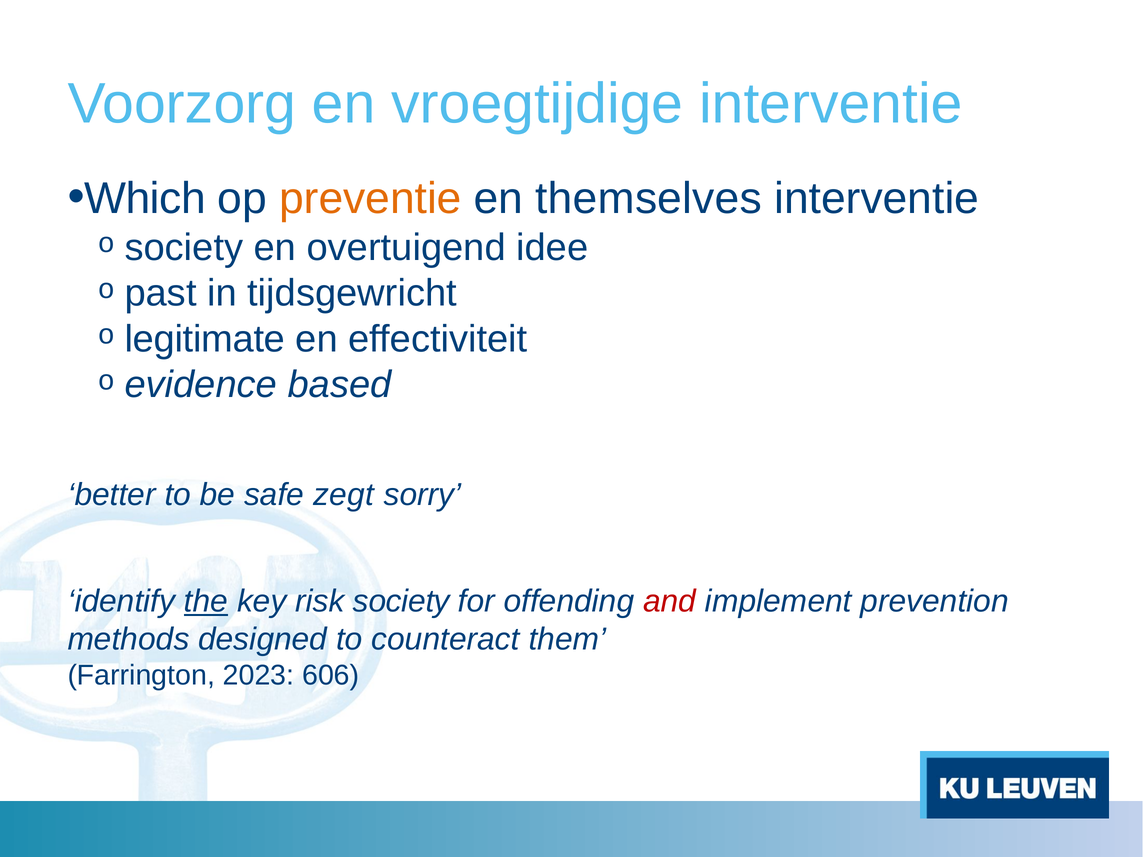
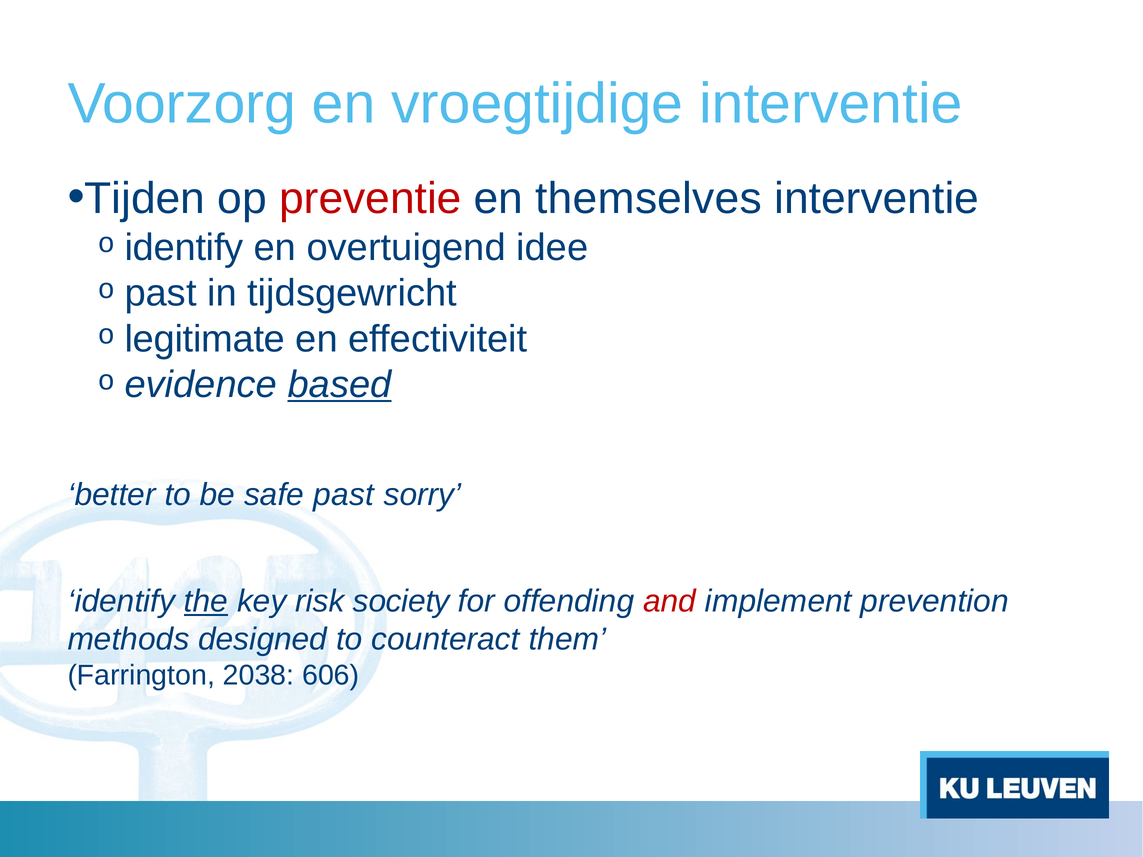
Which: Which -> Tijden (145, 199)
preventie colour: orange -> red (370, 199)
society: society -> identify (184, 248)
based underline: none -> present (340, 385)
safe zegt: zegt -> past (344, 495)
2023: 2023 -> 2038 (259, 676)
